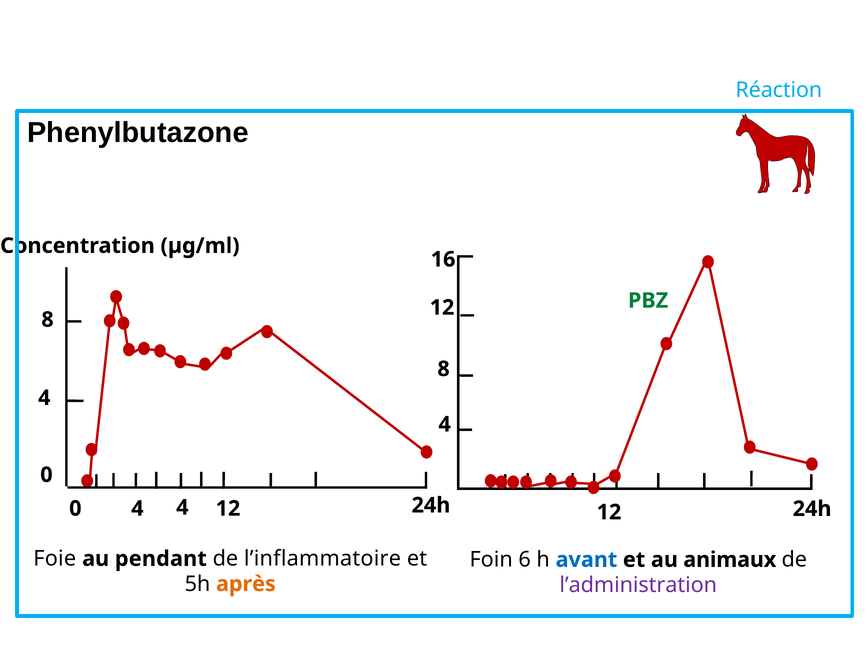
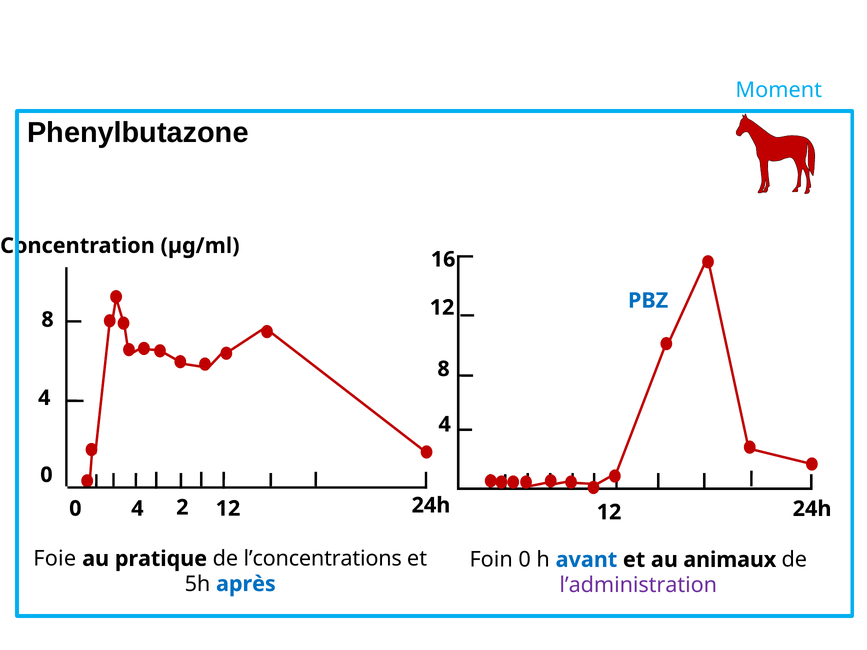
Réaction: Réaction -> Moment (779, 90)
PBZ colour: green -> blue (648, 301)
4 4: 4 -> 2 (182, 508)
pendant: pendant -> pratique (161, 559)
l’inflammatoire: l’inflammatoire -> l’concentrations (323, 559)
Foin 6: 6 -> 0 (525, 560)
après colour: orange -> blue (246, 584)
